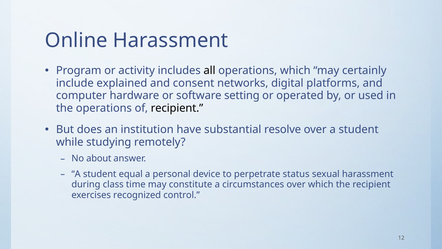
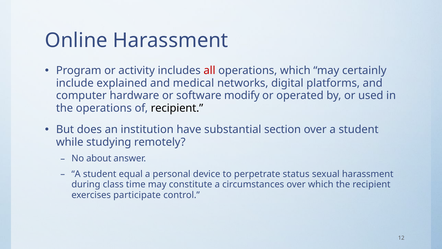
all colour: black -> red (209, 70)
consent: consent -> medical (194, 83)
setting: setting -> modify (242, 96)
resolve: resolve -> section (283, 129)
recognized: recognized -> participate (137, 195)
